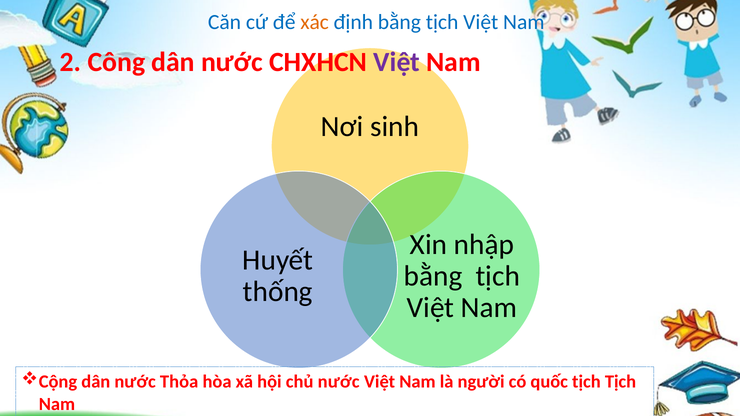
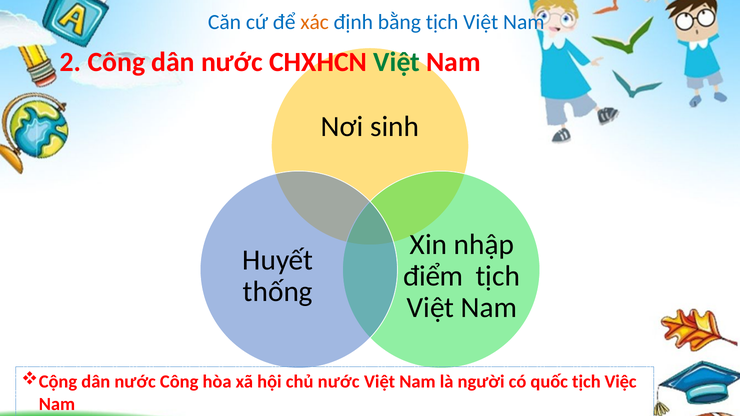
Việt colour: purple -> green (397, 62)
bằng: bằng -> điểm (433, 276)
nước Thỏa: Thỏa -> Công (179, 382)
tịch Tịch: Tịch -> Việc (621, 382)
